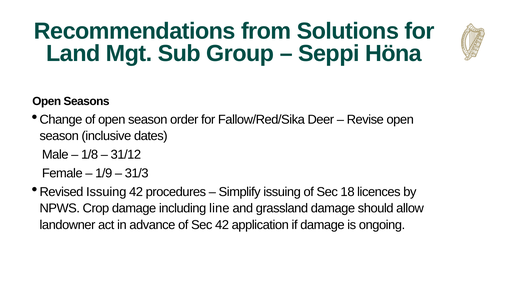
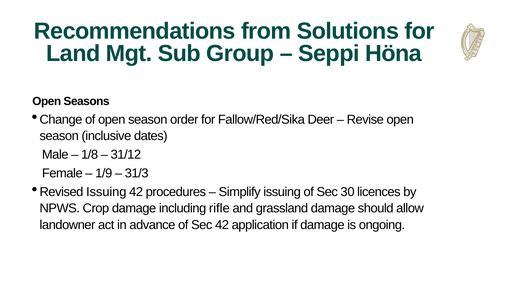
18: 18 -> 30 (348, 192)
line: line -> rifle (219, 208)
